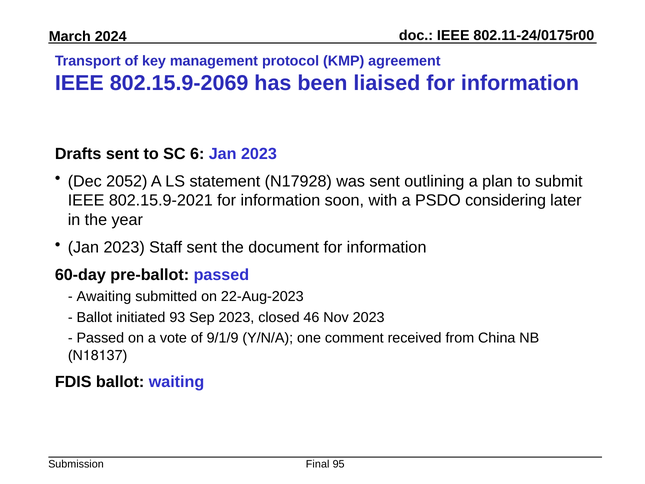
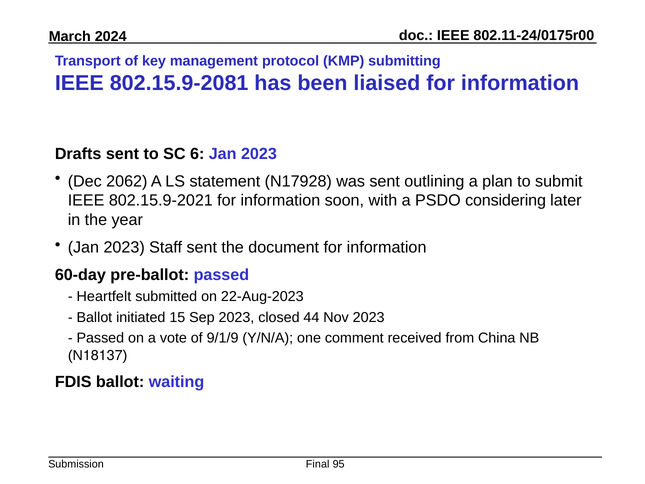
agreement: agreement -> submitting (404, 61)
802.15.9-2069: 802.15.9-2069 -> 802.15.9-2081 (179, 83)
2052: 2052 -> 2062 (127, 181)
Awaiting: Awaiting -> Heartfelt (104, 296)
93: 93 -> 15 (177, 317)
46: 46 -> 44 (311, 317)
